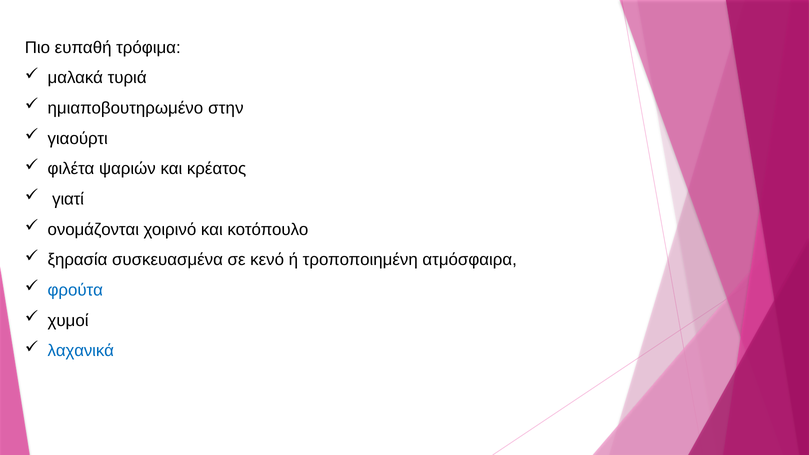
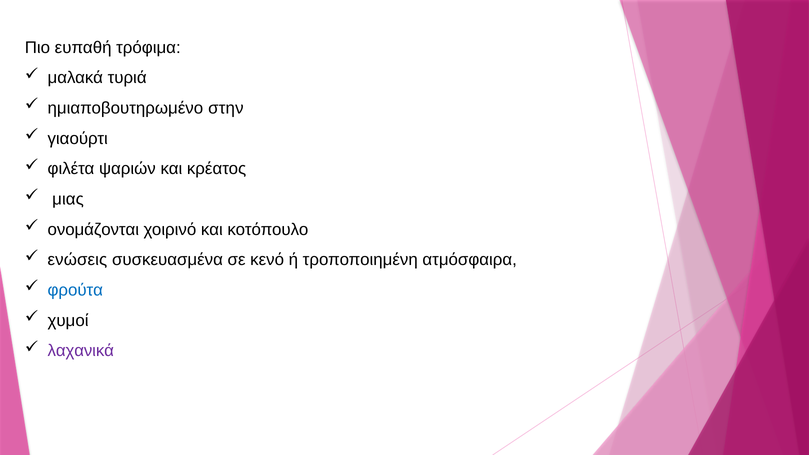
γιατί: γιατί -> μιας (68, 199)
ξηρασία: ξηρασία -> ενώσεις (77, 260)
λαχανικά colour: blue -> purple (81, 351)
